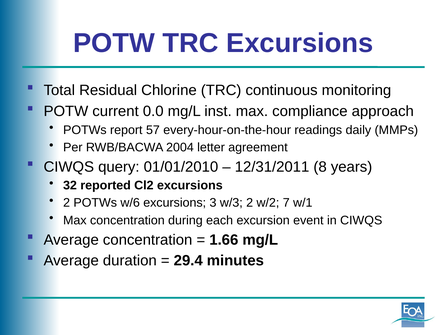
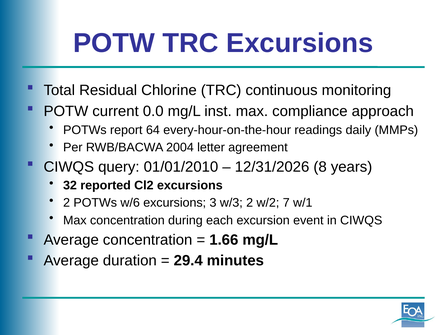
57: 57 -> 64 (153, 130)
12/31/2011: 12/31/2011 -> 12/31/2026 (272, 167)
